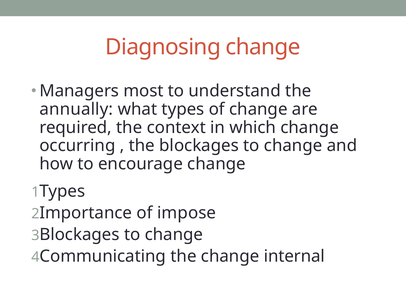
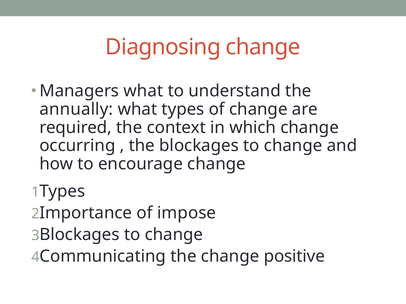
Managers most: most -> what (143, 91)
internal: internal -> positive (294, 257)
